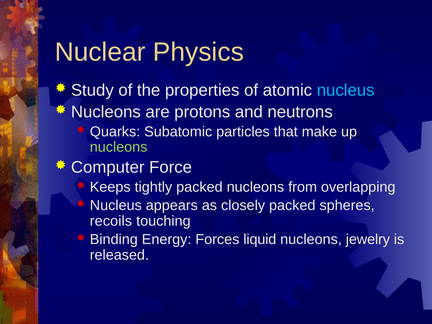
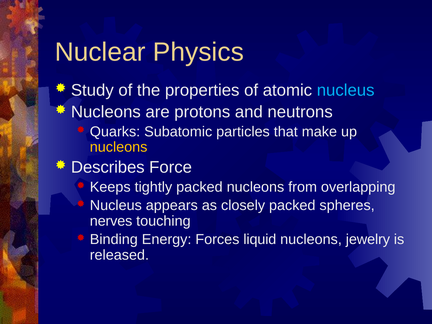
nucleons colour: light green -> yellow (119, 147)
Computer: Computer -> Describes (108, 167)
recoils: recoils -> nerves (111, 221)
